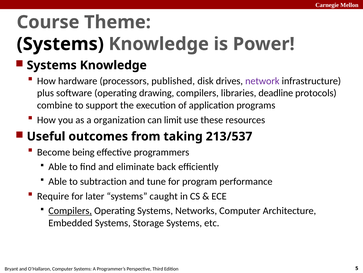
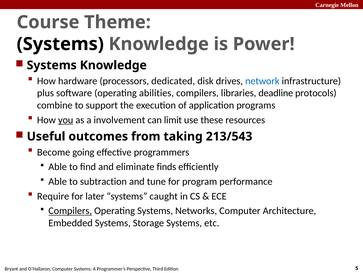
published: published -> dedicated (173, 81)
network colour: purple -> blue (262, 81)
drawing: drawing -> abilities (157, 93)
you underline: none -> present (66, 120)
organization: organization -> involvement (119, 120)
213/537: 213/537 -> 213/543 (229, 136)
being: being -> going (83, 152)
back: back -> finds (166, 166)
